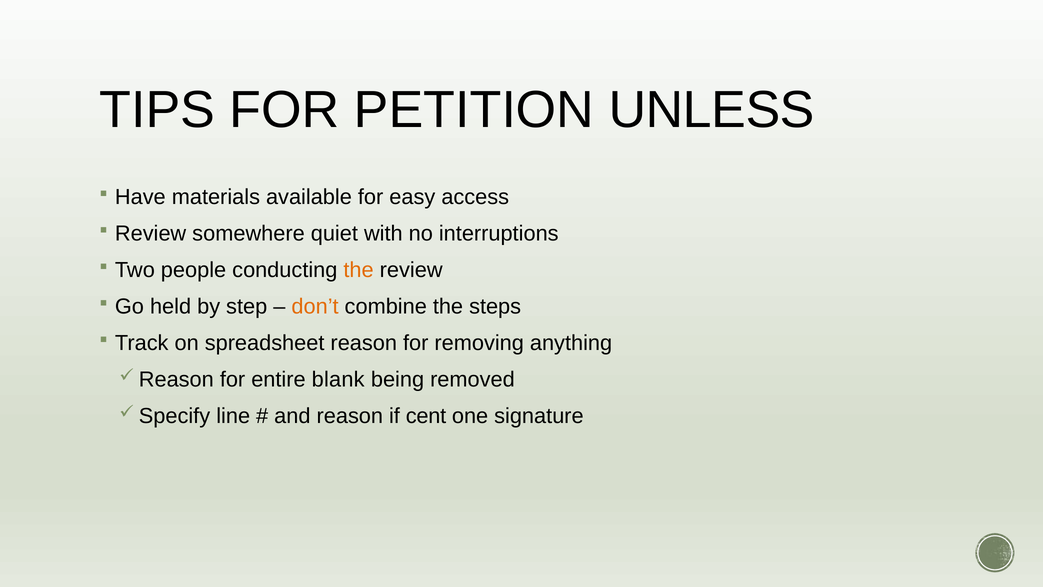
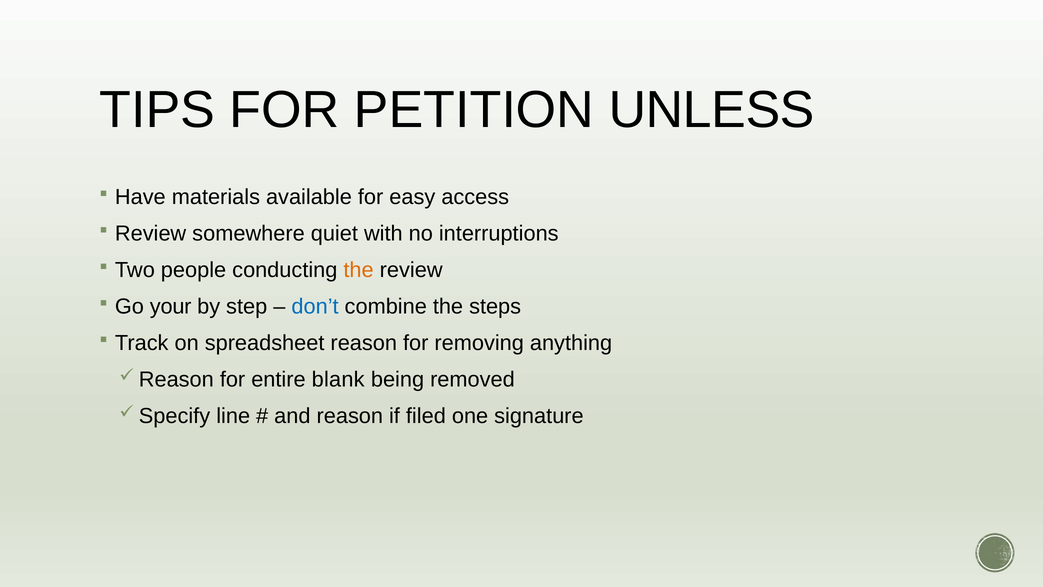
held: held -> your (171, 306)
don’t colour: orange -> blue (315, 306)
cent: cent -> filed (426, 416)
